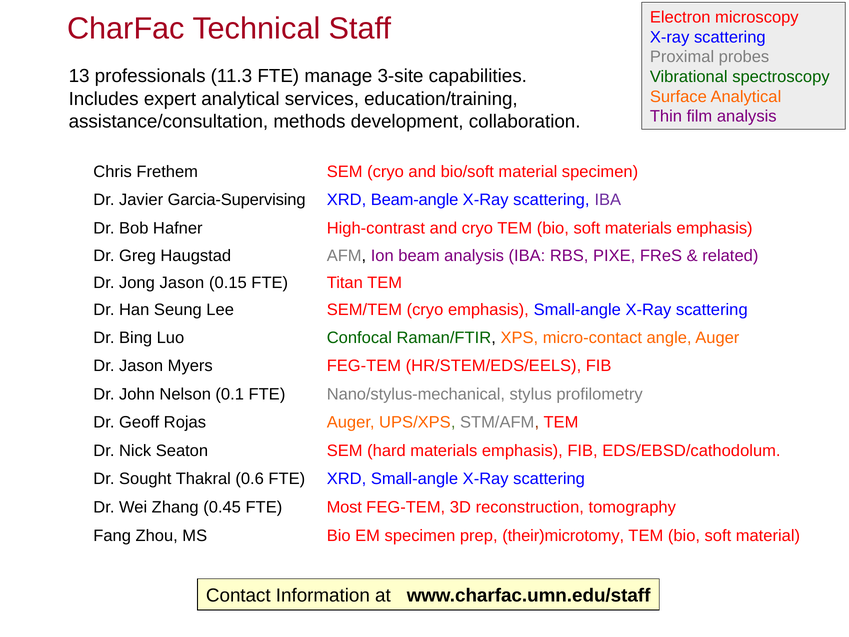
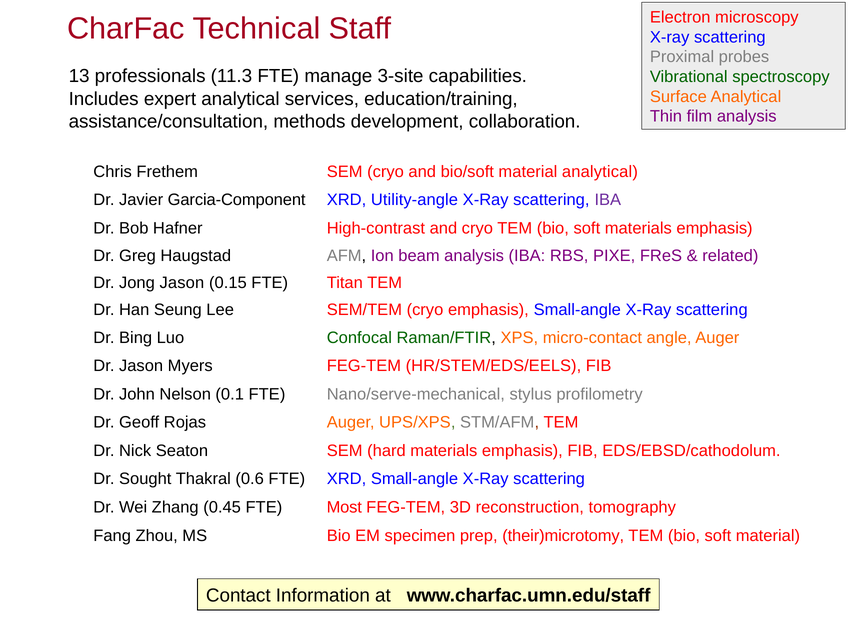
material specimen: specimen -> analytical (600, 172)
Garcia-Supervising: Garcia-Supervising -> Garcia-Component (237, 200)
Beam-angle: Beam-angle -> Utility-angle (414, 200)
Nano/stylus-mechanical: Nano/stylus-mechanical -> Nano/serve-mechanical (416, 394)
